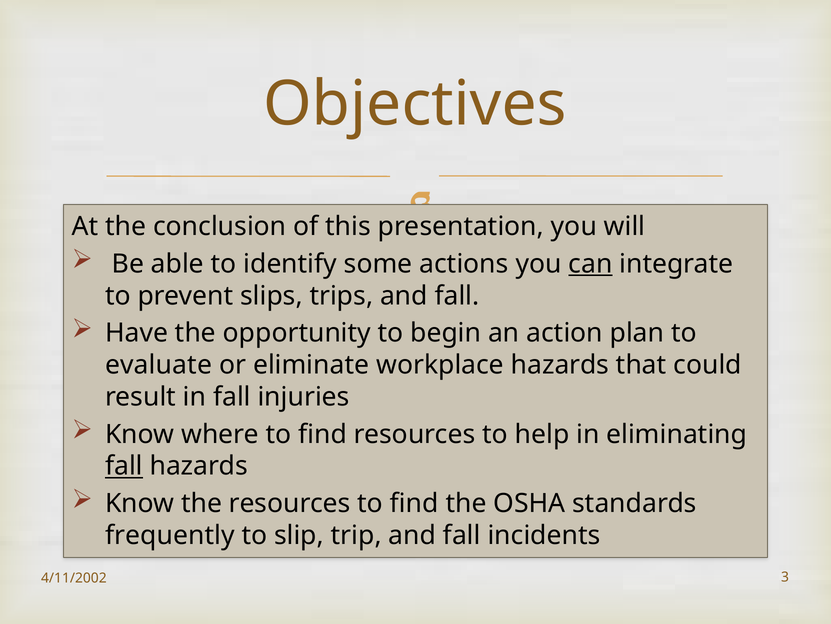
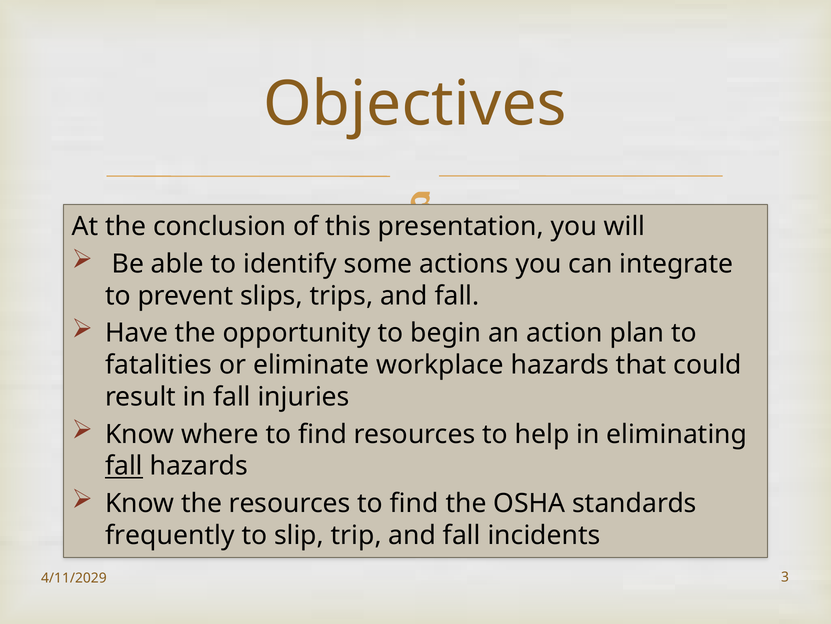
can underline: present -> none (590, 264)
evaluate: evaluate -> fatalities (159, 365)
4/11/2002: 4/11/2002 -> 4/11/2029 (74, 577)
